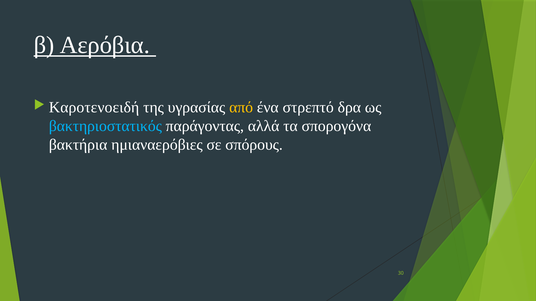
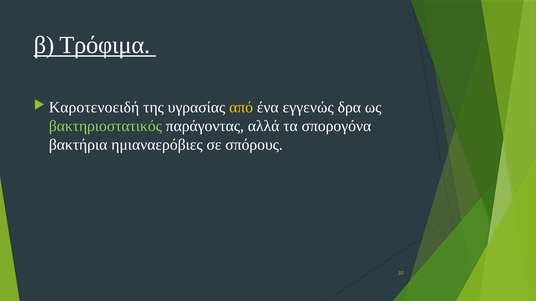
Αερόβια: Αερόβια -> Τρόφιμα (105, 45)
στρεπτό: στρεπτό -> εγγενώς (308, 107)
βακτηριοστατικός colour: light blue -> light green (105, 126)
